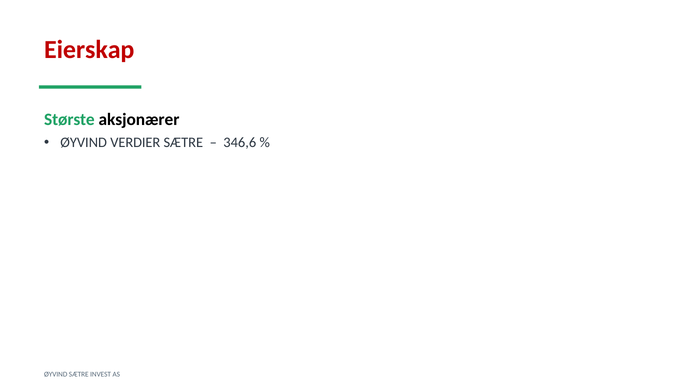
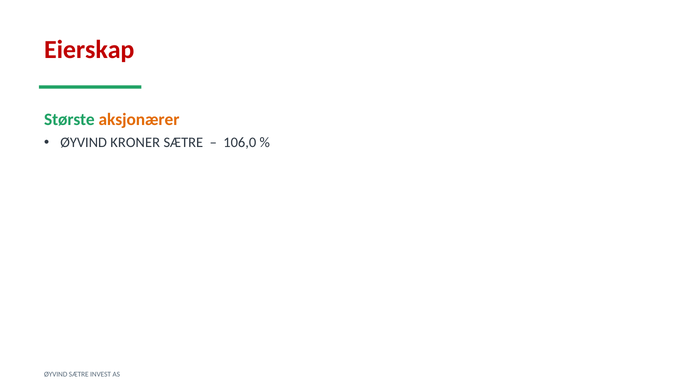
aksjonærer colour: black -> orange (139, 119)
VERDIER: VERDIER -> KRONER (135, 143)
346,6: 346,6 -> 106,0 (240, 143)
